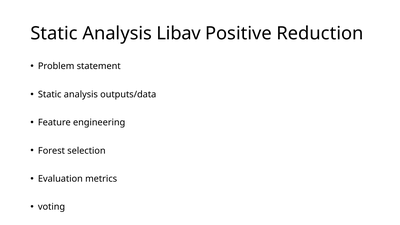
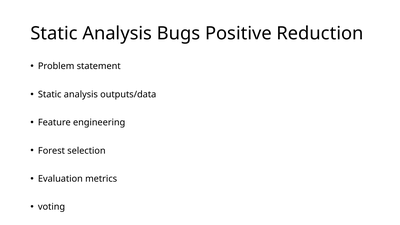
Libav: Libav -> Bugs (179, 34)
